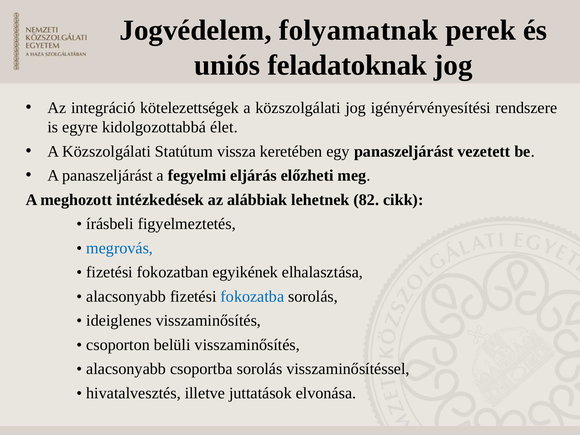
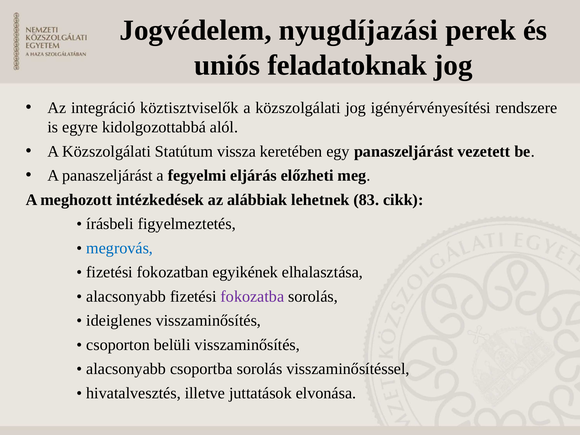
folyamatnak: folyamatnak -> nyugdíjazási (358, 30)
kötelezettségek: kötelezettségek -> köztisztviselők (189, 108)
élet: élet -> alól (224, 127)
82: 82 -> 83 (366, 200)
fokozatba colour: blue -> purple (252, 296)
